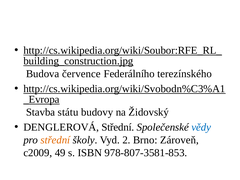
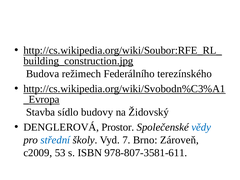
července: července -> režimech (81, 74)
státu: státu -> sídlo (68, 112)
DENGLEROVÁ Střední: Střední -> Prostor (118, 127)
střední colour: orange -> blue (55, 140)
2: 2 -> 7 (126, 140)
49: 49 -> 53 (60, 153)
978-807-3581-853: 978-807-3581-853 -> 978-807-3581-611 (146, 153)
